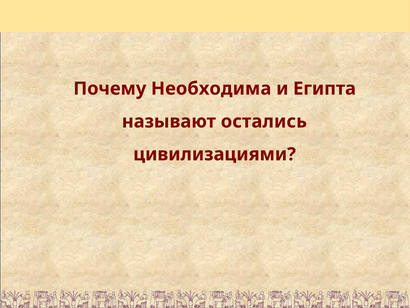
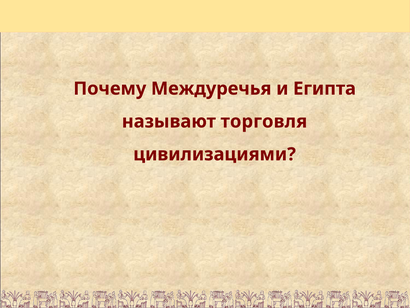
Необходима: Необходима -> Междуречья (211, 88)
остались: остались -> торговля (264, 121)
